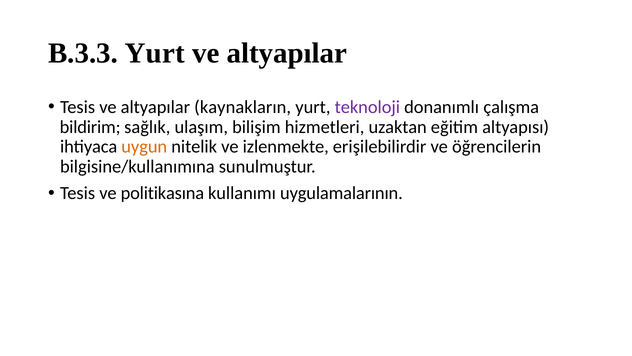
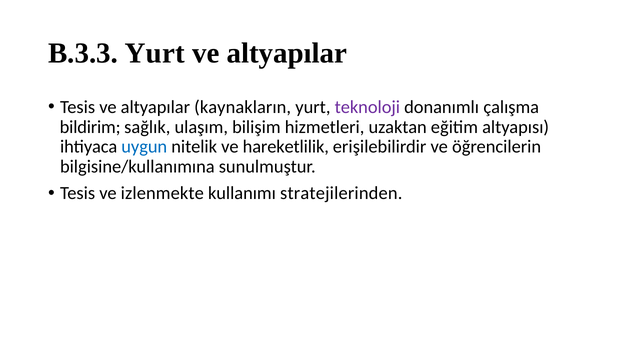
uygun colour: orange -> blue (144, 147)
izlenmekte: izlenmekte -> hareketlilik (286, 147)
politikasına: politikasına -> izlenmekte (162, 193)
uygulamalarının: uygulamalarının -> stratejilerinden (341, 193)
